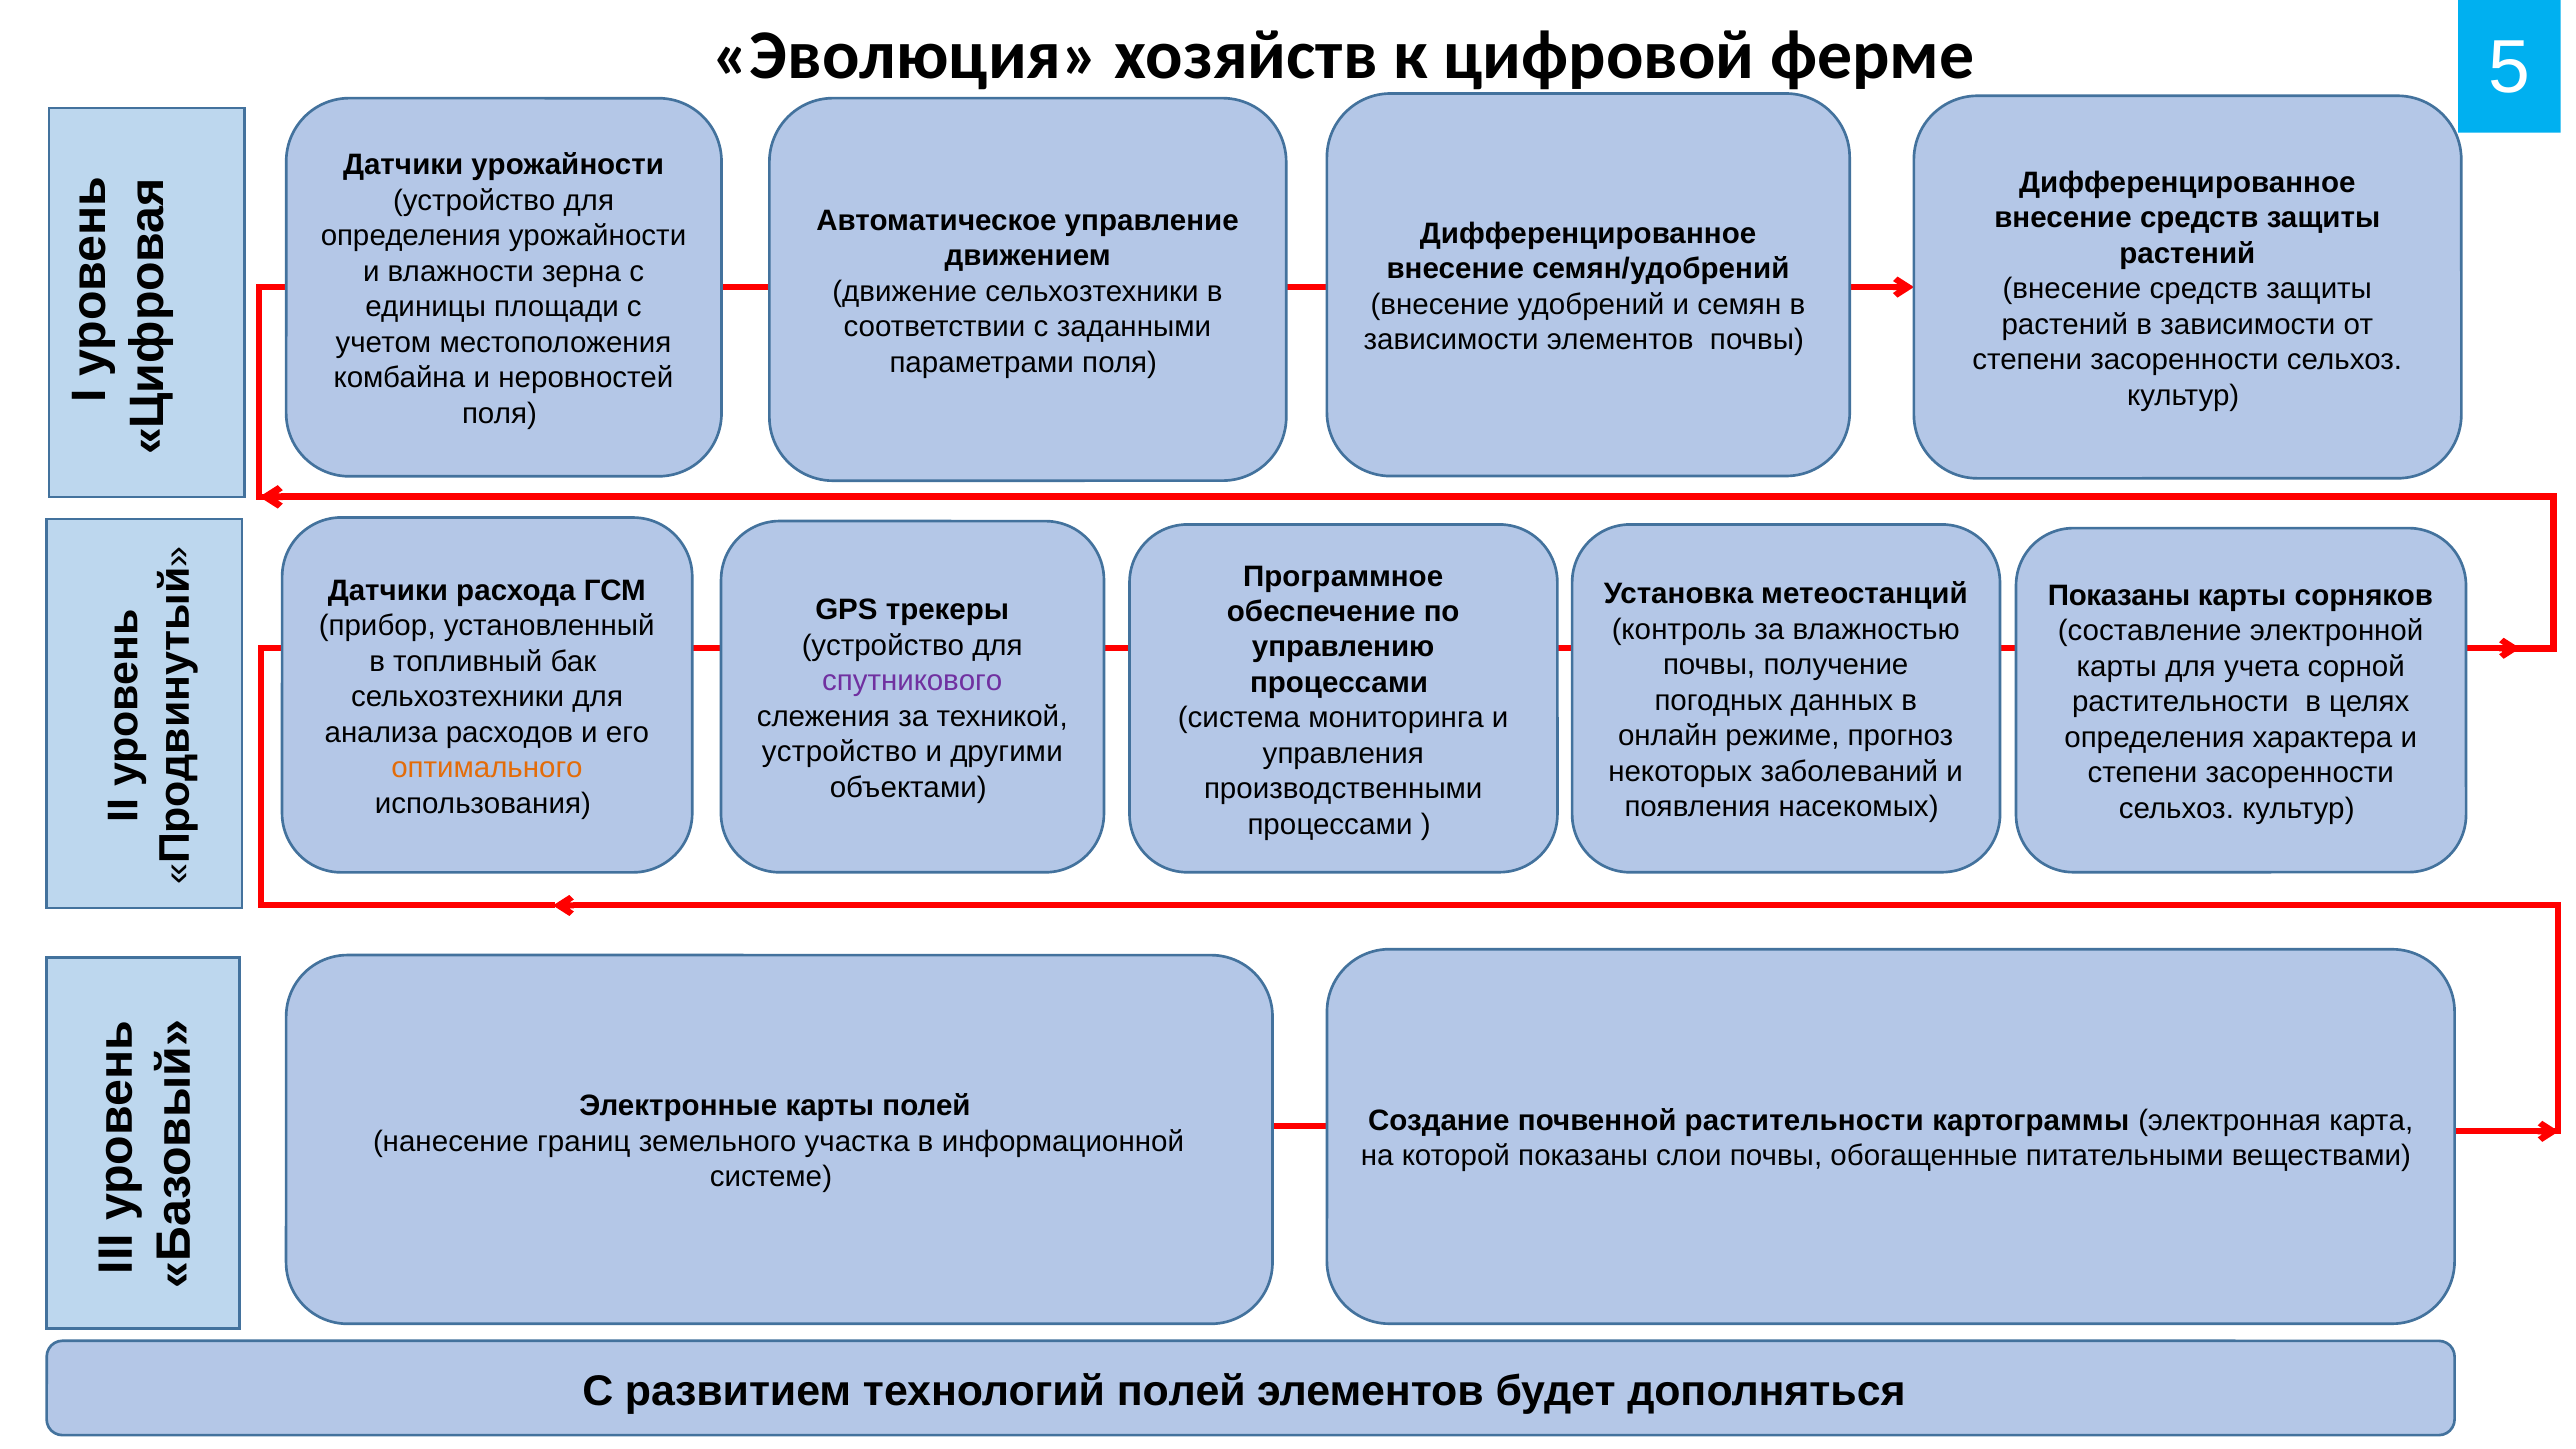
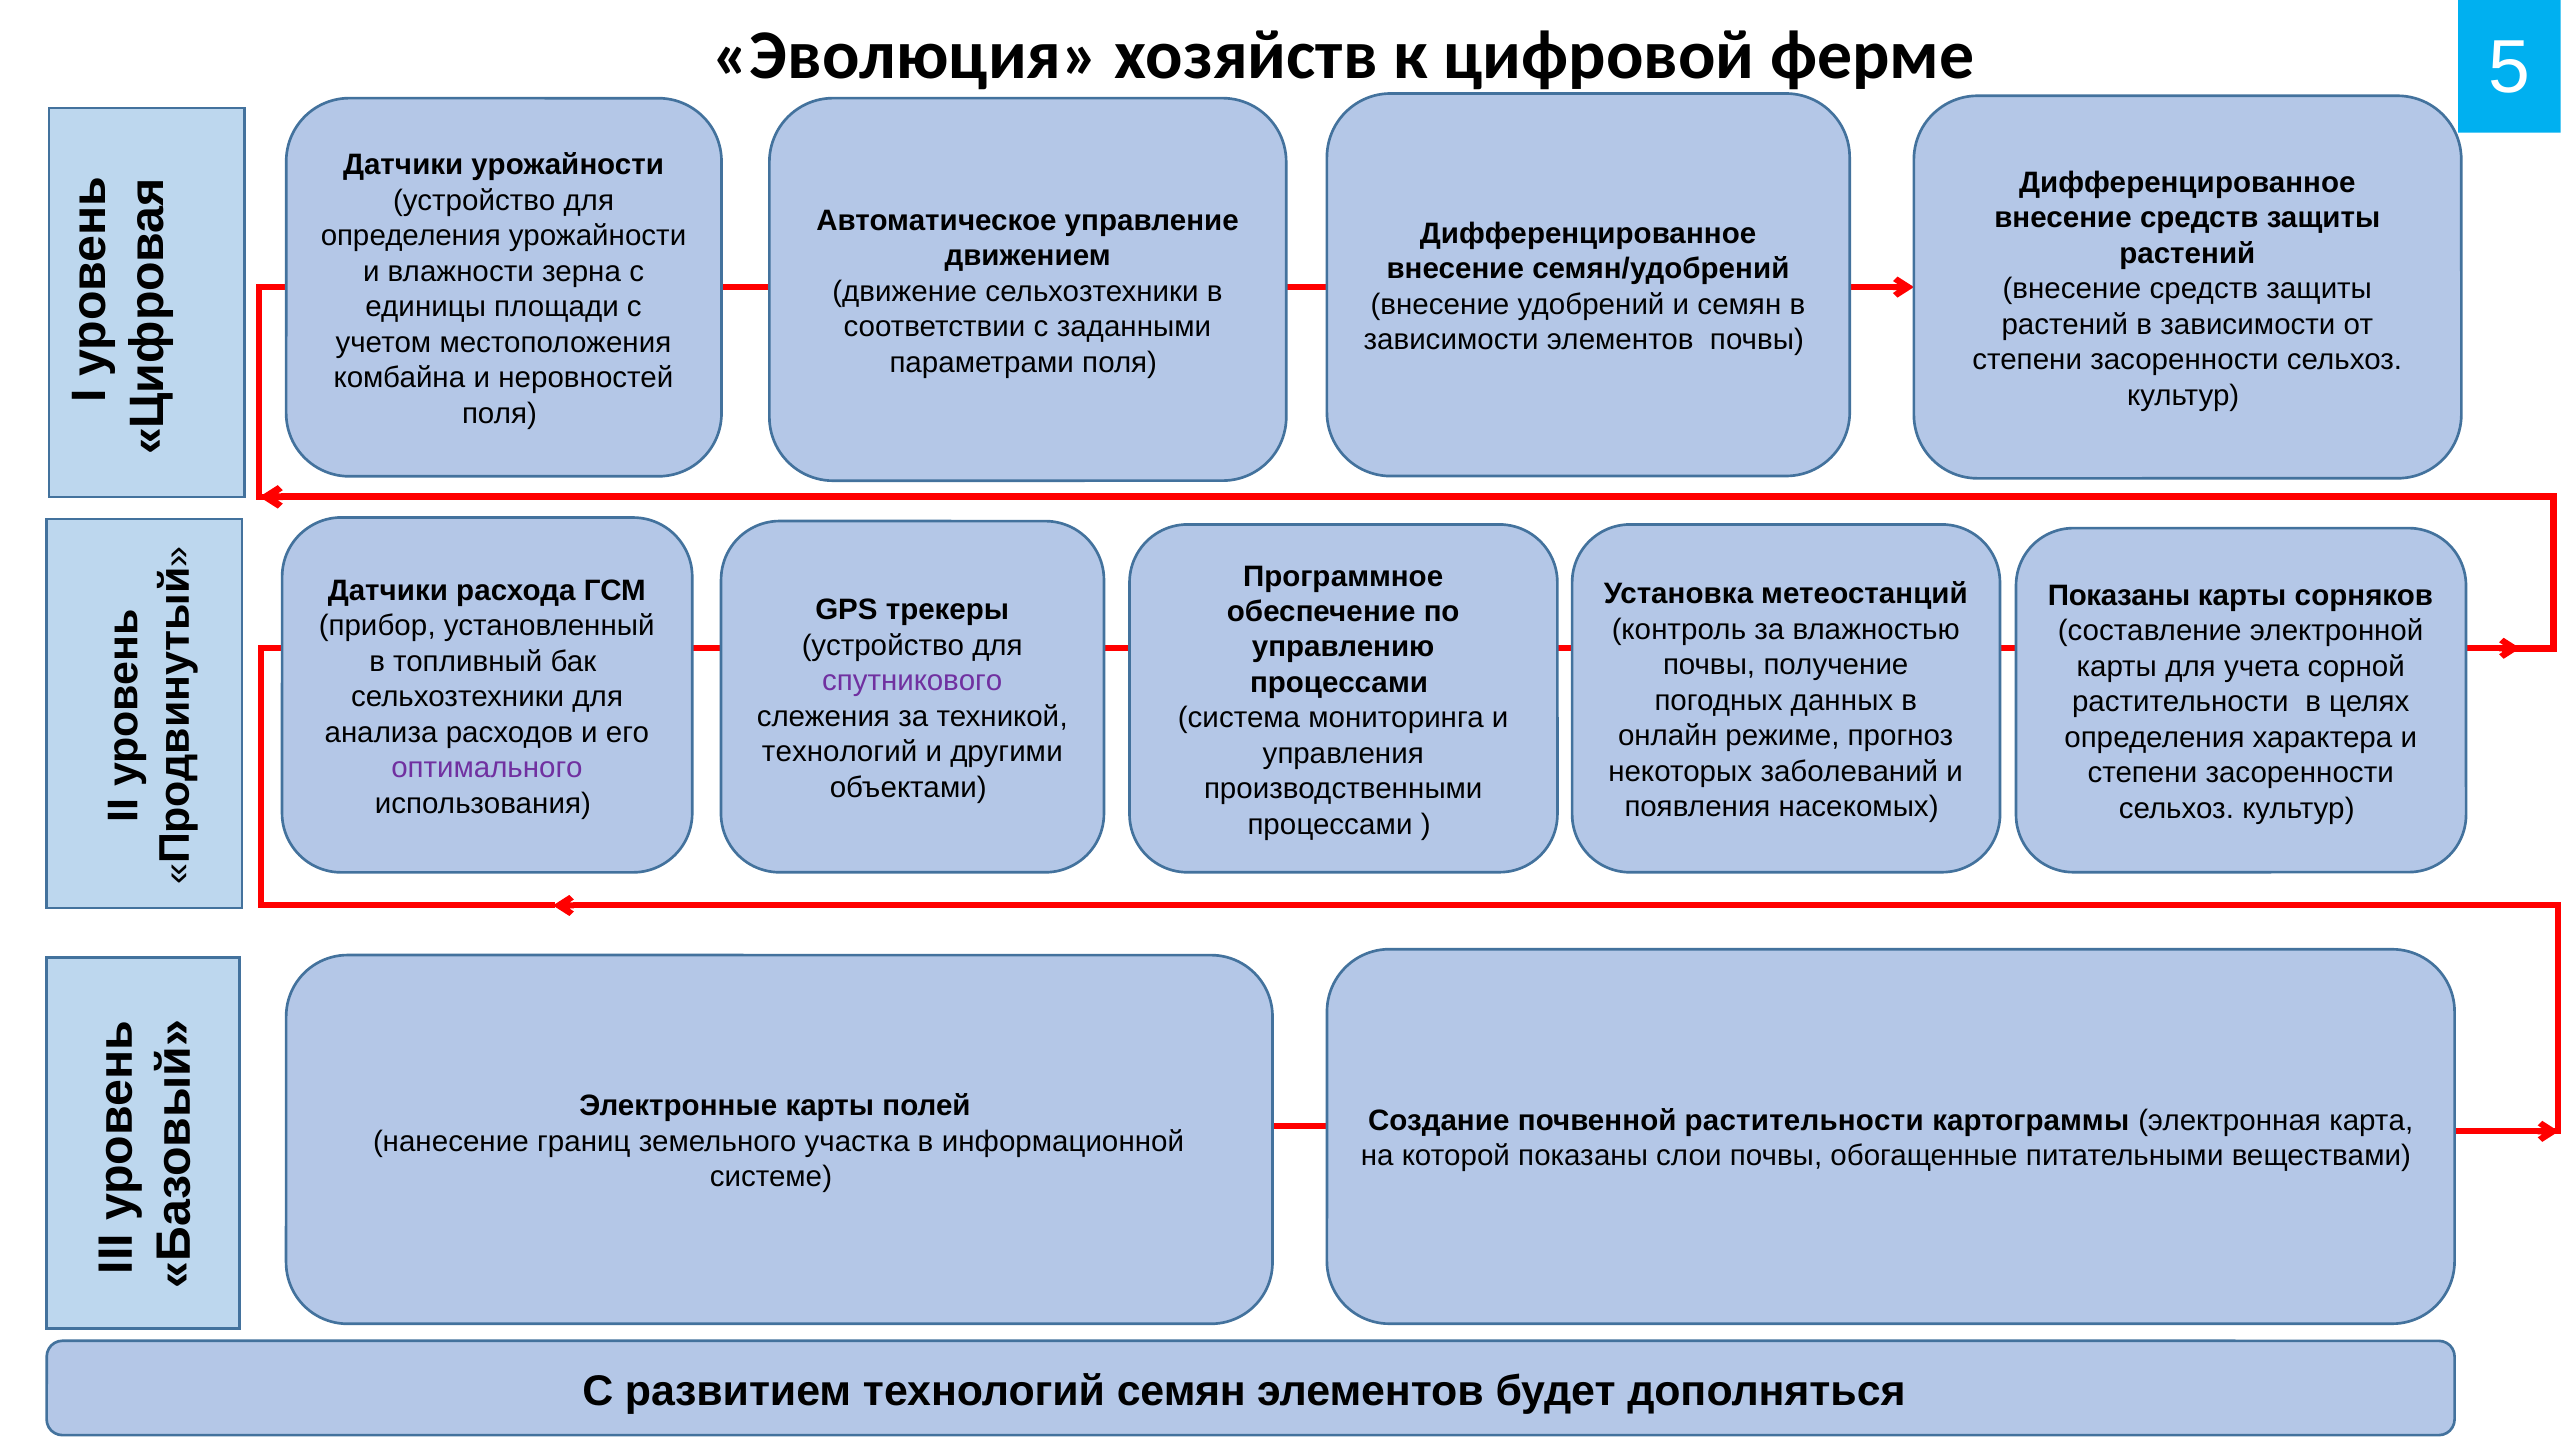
устройство: устройство -> технологий (840, 752)
оптимального colour: orange -> purple (487, 768)
технологий полей: полей -> семян (1181, 1391)
